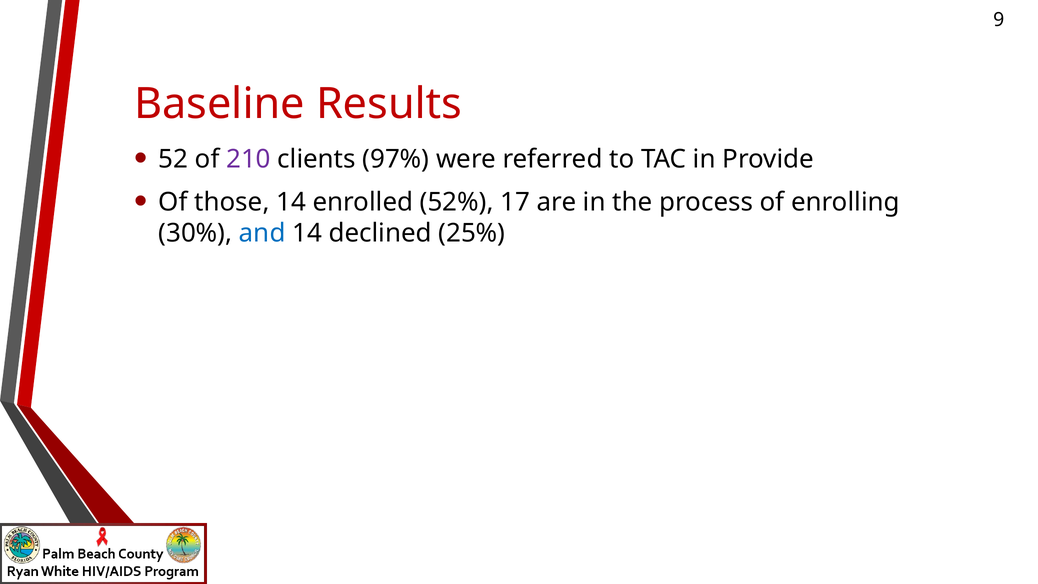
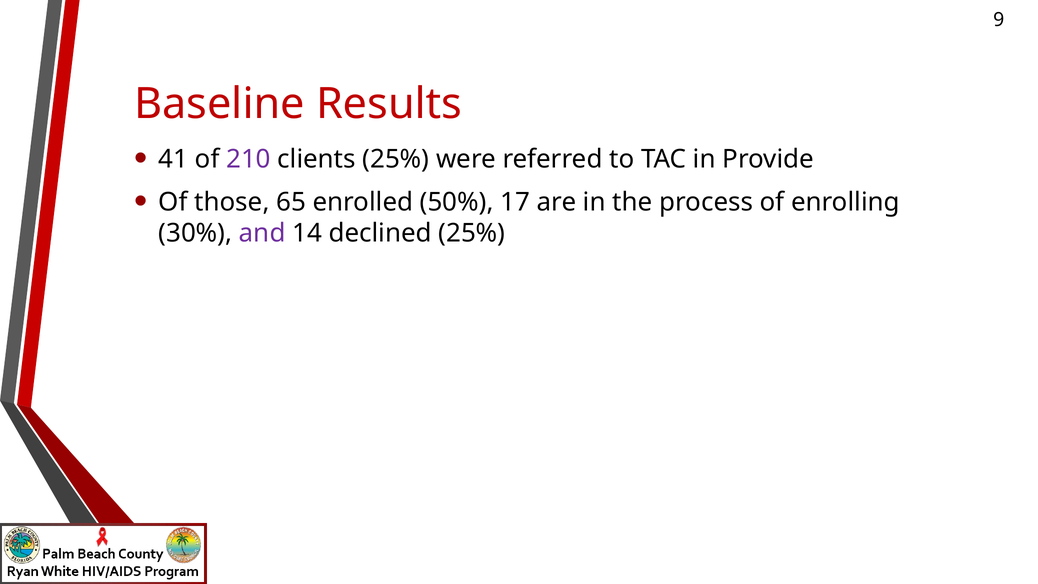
52: 52 -> 41 (173, 159)
clients 97%: 97% -> 25% (396, 159)
those 14: 14 -> 65 (291, 202)
52%: 52% -> 50% (457, 202)
and colour: blue -> purple (262, 233)
